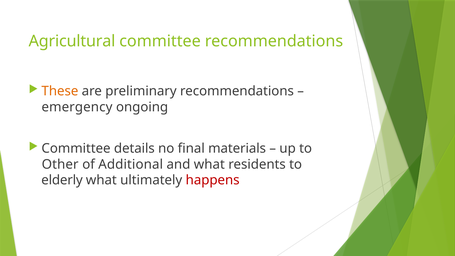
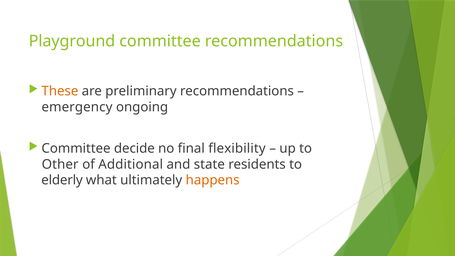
Agricultural: Agricultural -> Playground (72, 41)
details: details -> decide (134, 148)
materials: materials -> flexibility (237, 148)
and what: what -> state (209, 164)
happens colour: red -> orange (213, 180)
